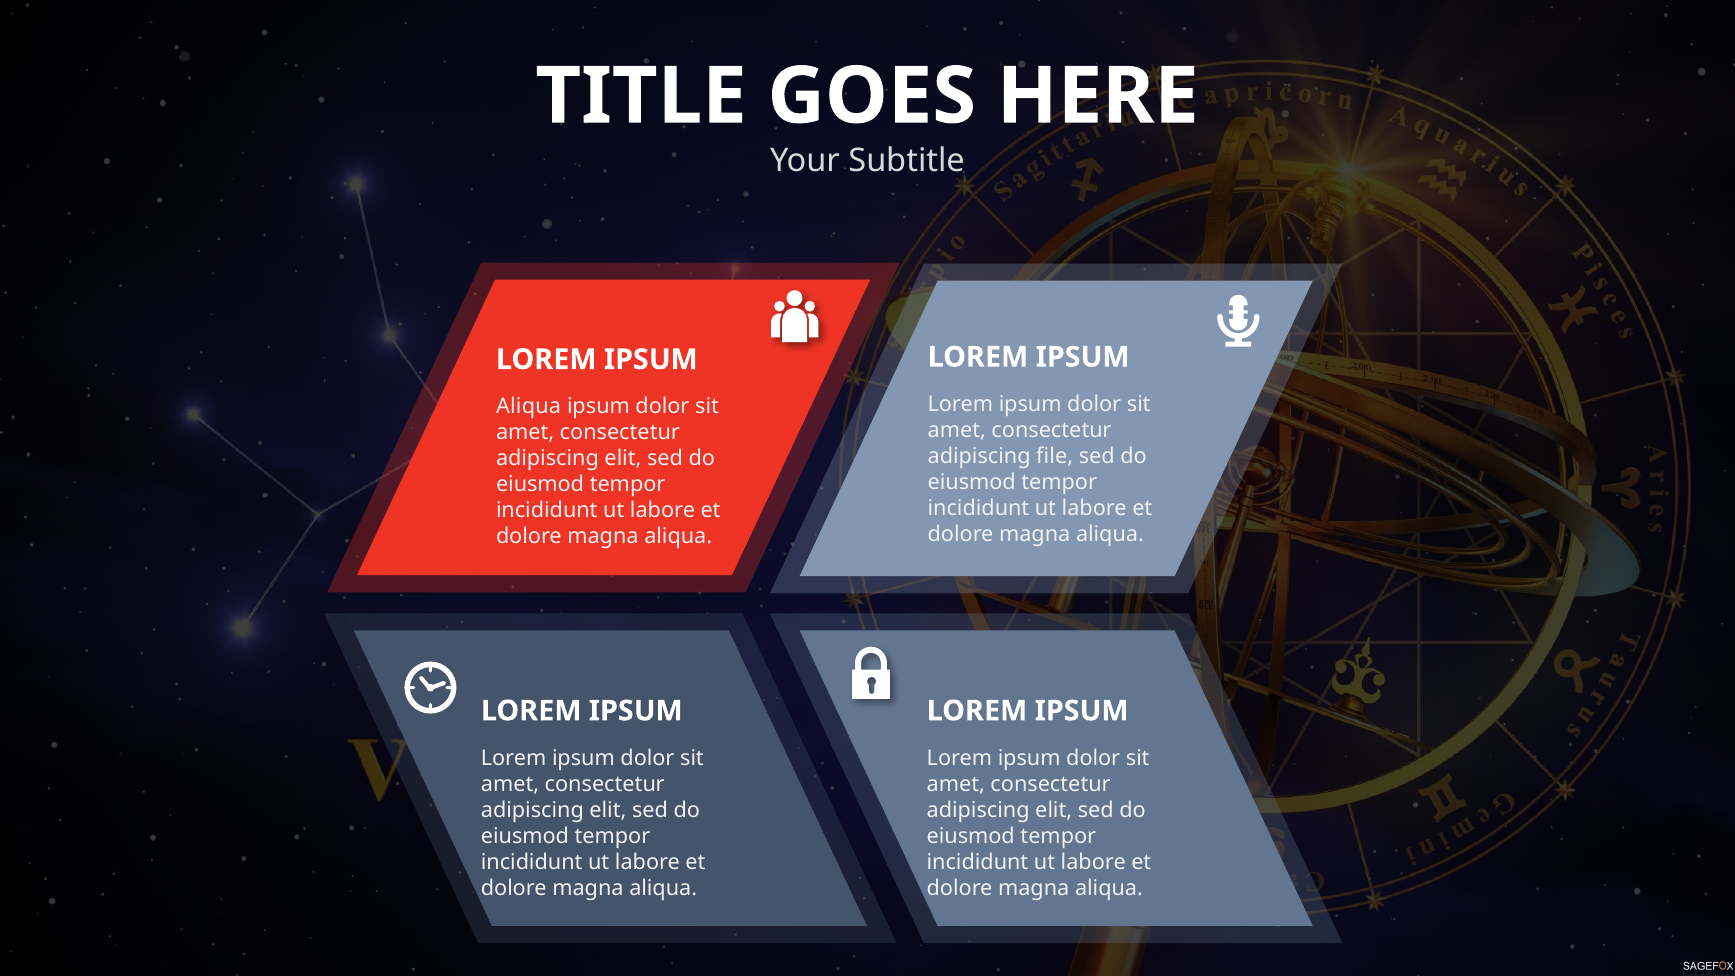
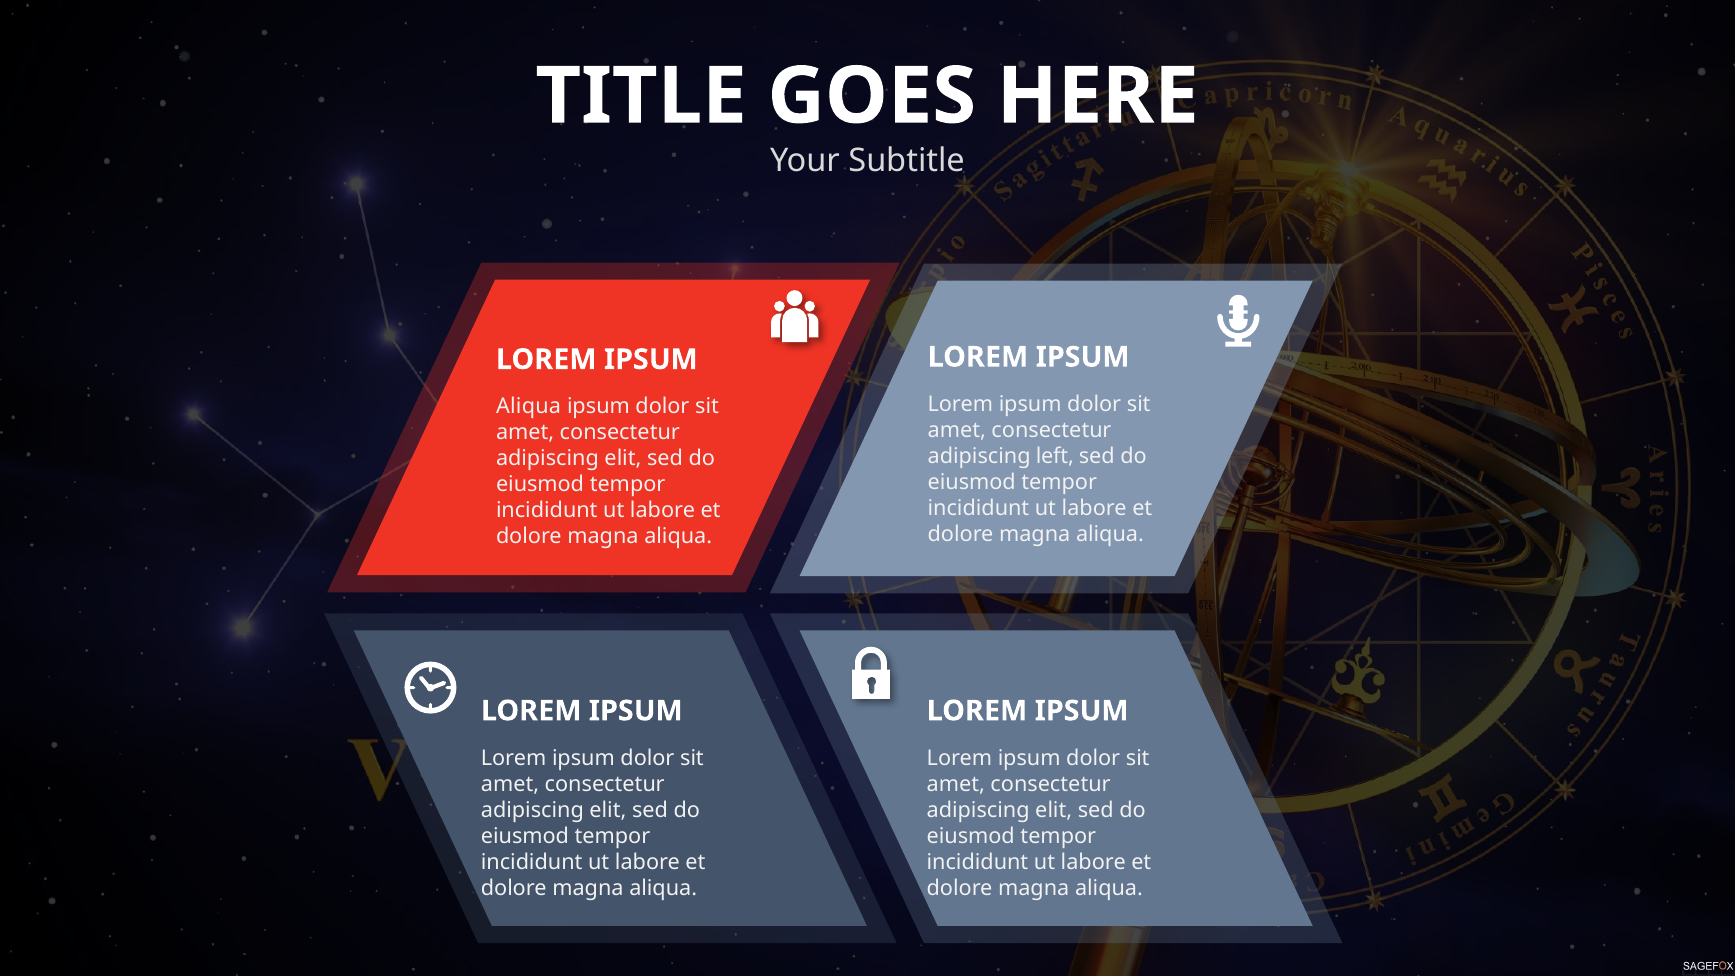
file: file -> left (1055, 456)
